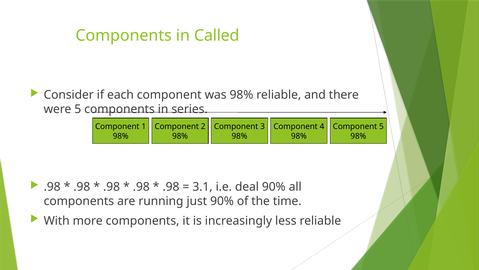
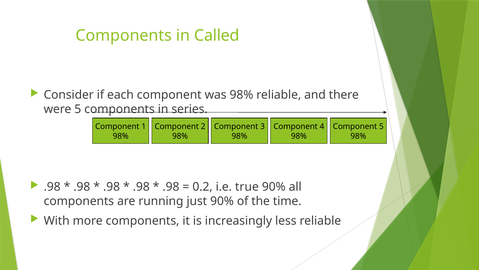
3.1: 3.1 -> 0.2 (203, 187)
deal: deal -> true (247, 187)
